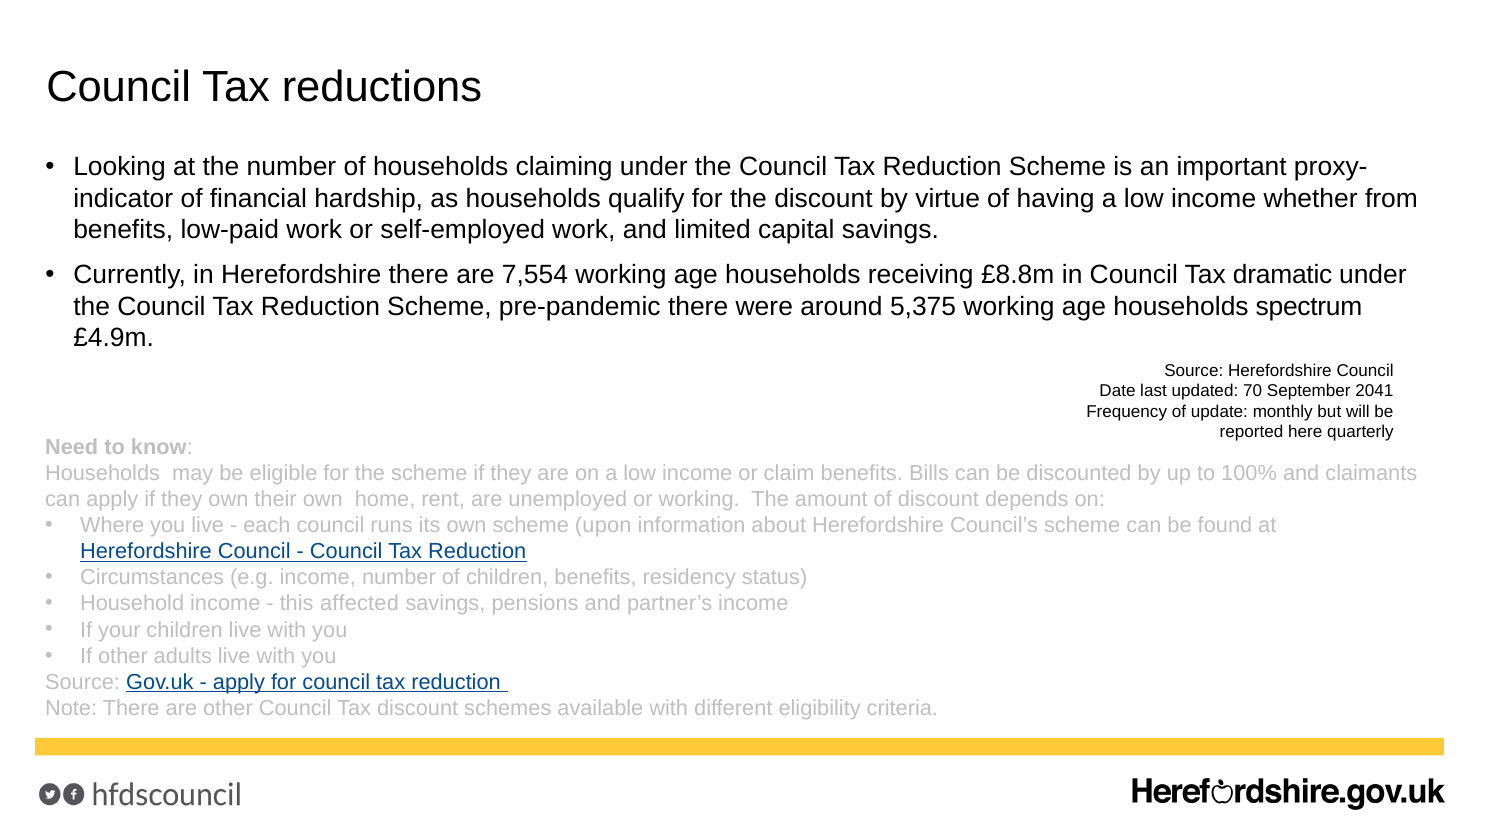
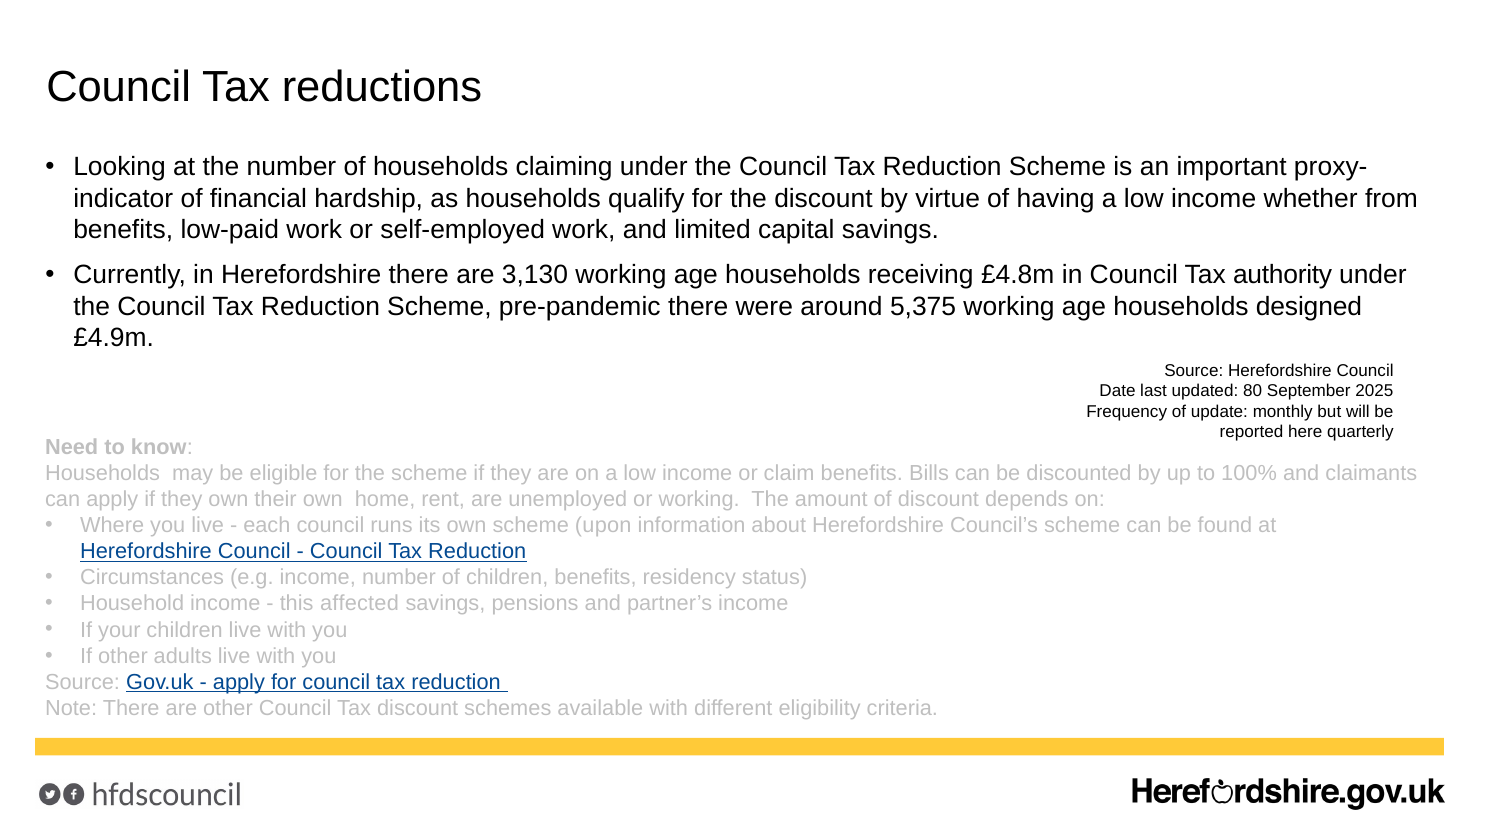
7,554: 7,554 -> 3,130 (535, 275)
£8.8m: £8.8m -> £4.8m (1018, 275)
dramatic: dramatic -> authority (1283, 275)
spectrum: spectrum -> designed (1309, 306)
70: 70 -> 80 (1253, 391)
2041: 2041 -> 2025 (1374, 391)
